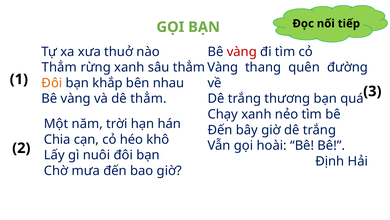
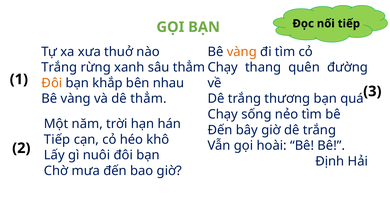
vàng colour: red -> orange (242, 52)
Thẳm: Thẳm -> Trắng (59, 67)
Vàng: Vàng -> Chạy (223, 67)
Chạy xanh: xanh -> sống (256, 114)
Chia: Chia -> Tiếp (57, 139)
